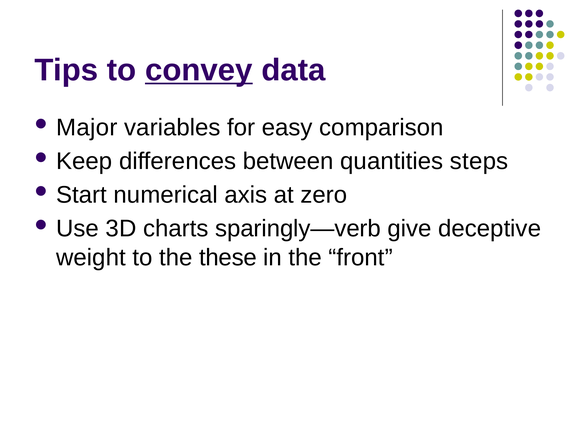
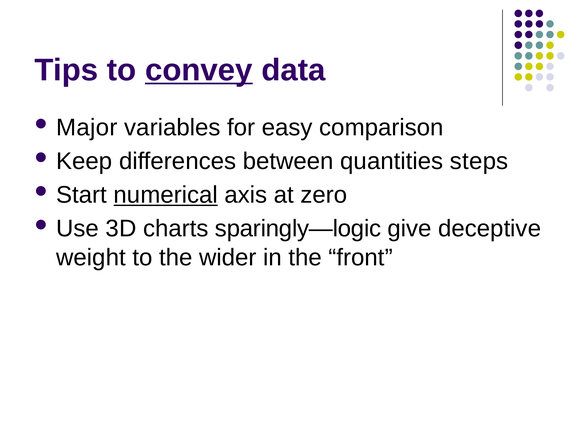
numerical underline: none -> present (166, 195)
sparingly—verb: sparingly—verb -> sparingly—logic (298, 228)
these: these -> wider (228, 257)
